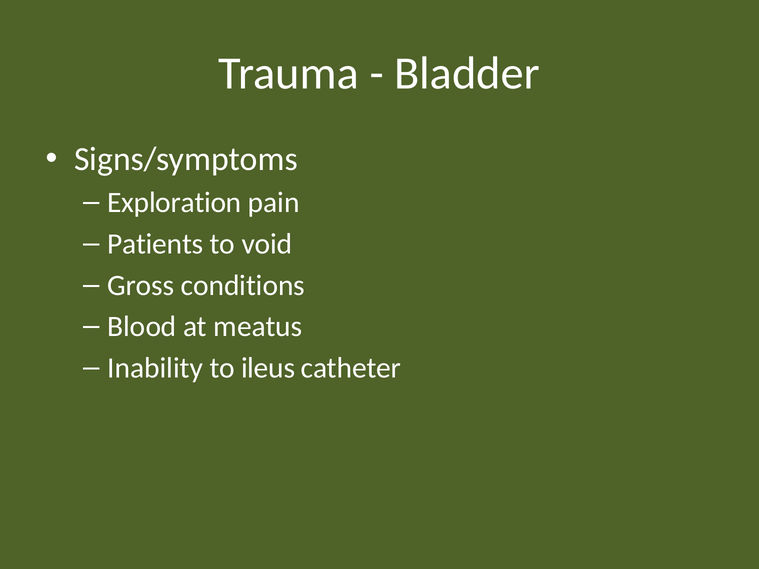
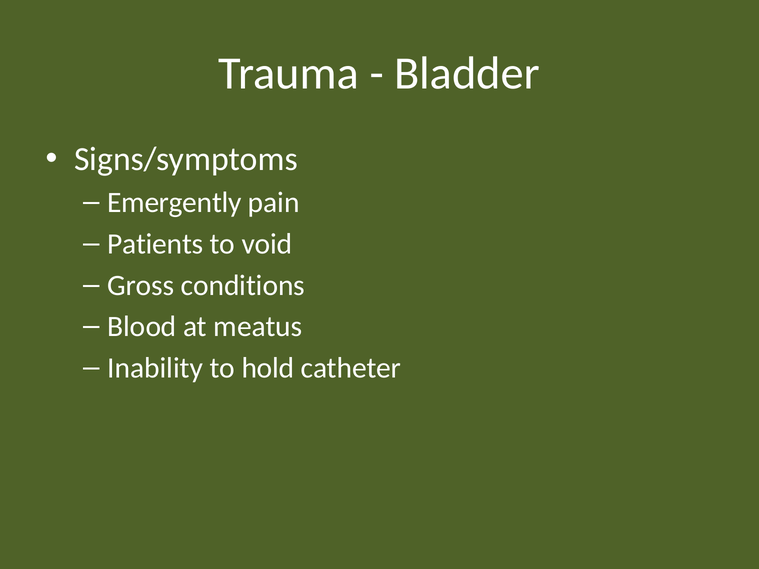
Exploration: Exploration -> Emergently (174, 203)
ileus: ileus -> hold (268, 368)
